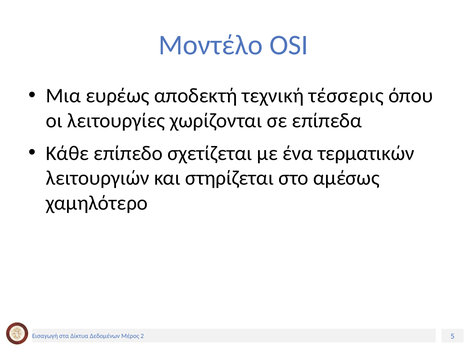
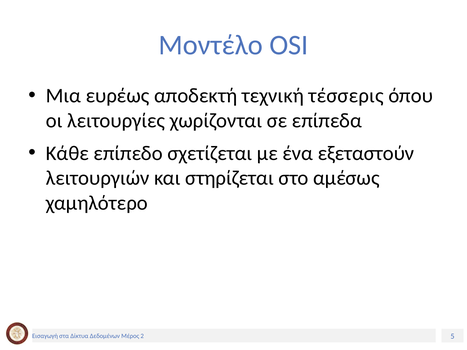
τερματικών: τερματικών -> εξεταστούν (366, 153)
